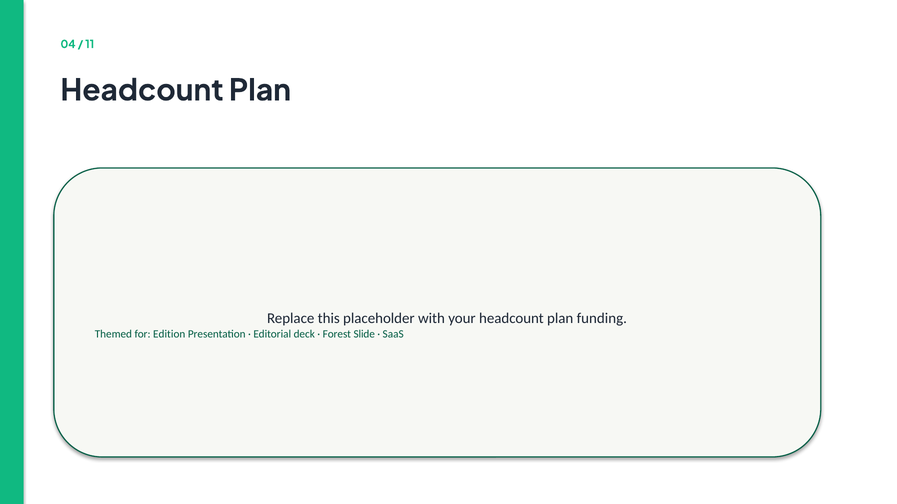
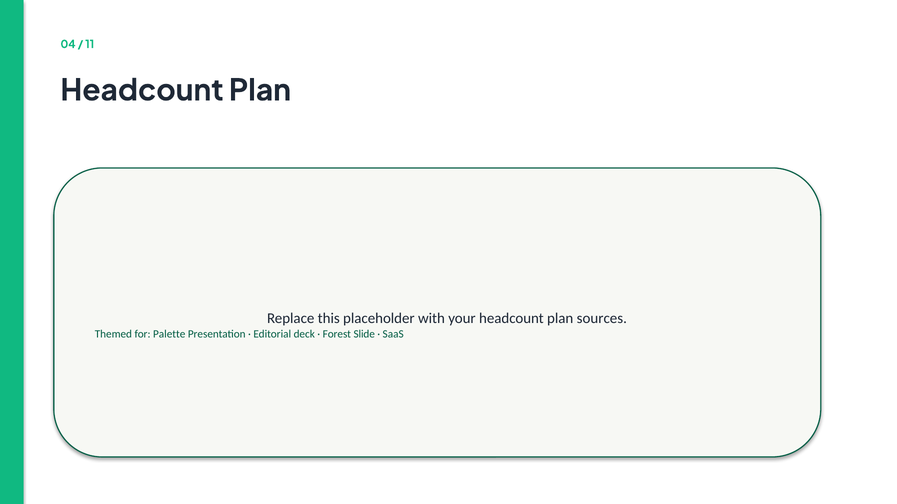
funding: funding -> sources (602, 319)
Edition: Edition -> Palette (169, 334)
